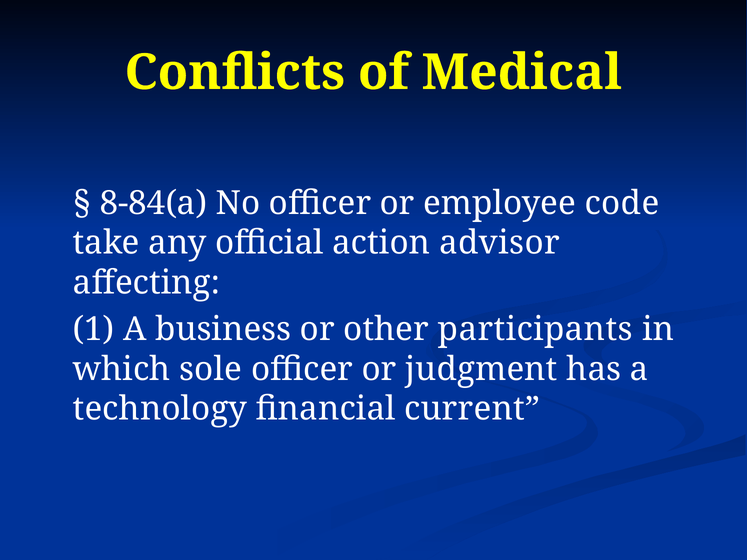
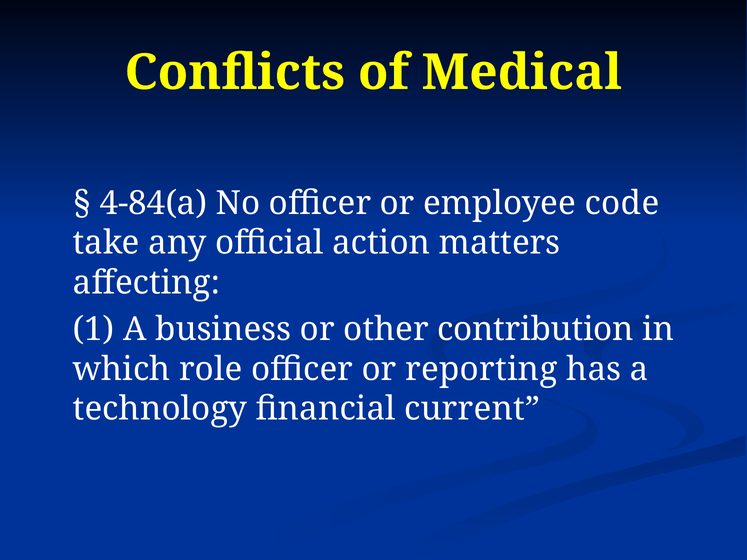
8-84(a: 8-84(a -> 4-84(a (153, 203)
advisor: advisor -> matters (500, 243)
participants: participants -> contribution (536, 329)
sole: sole -> role (211, 369)
judgment: judgment -> reporting (481, 369)
